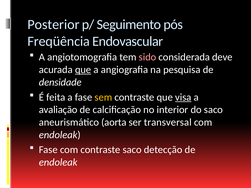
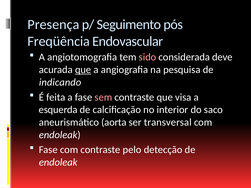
Posterior: Posterior -> Presença (53, 25)
densidade: densidade -> indicando (60, 82)
sem colour: yellow -> pink (103, 97)
visa underline: present -> none (183, 97)
avaliação: avaliação -> esquerda (58, 110)
contraste saco: saco -> pelo (132, 150)
